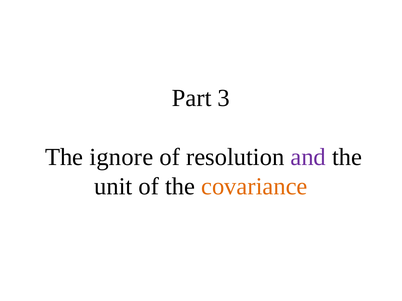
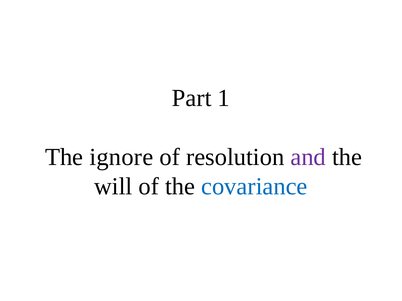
3: 3 -> 1 (224, 98)
unit: unit -> will (113, 187)
covariance colour: orange -> blue (254, 187)
